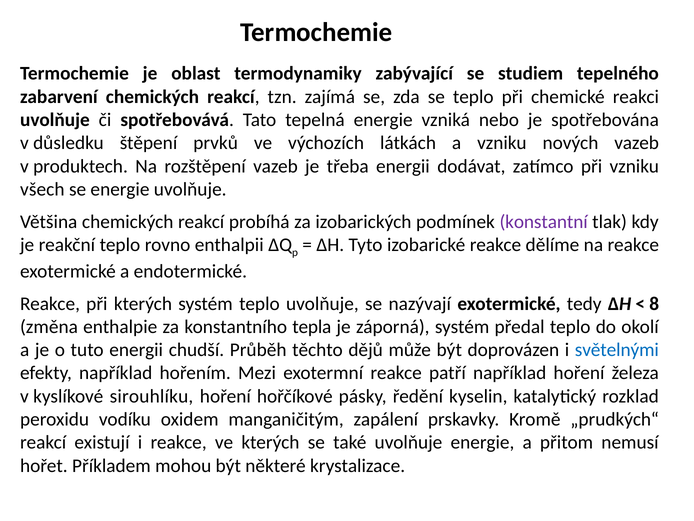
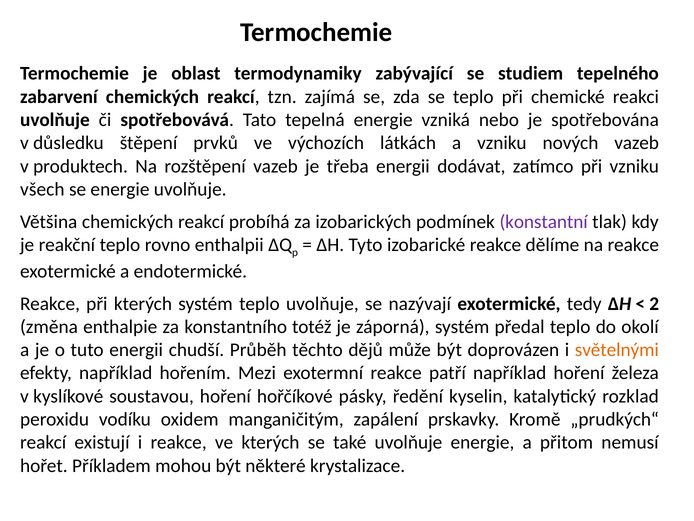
8: 8 -> 2 (654, 303)
tepla: tepla -> totéž (312, 326)
světelnými colour: blue -> orange (617, 350)
sirouhlíku: sirouhlíku -> soustavou (152, 396)
